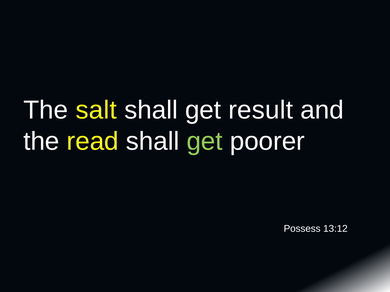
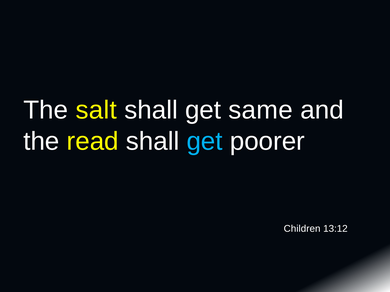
result: result -> same (261, 110)
get colour: light green -> light blue (205, 142)
Possess: Possess -> Children (302, 229)
